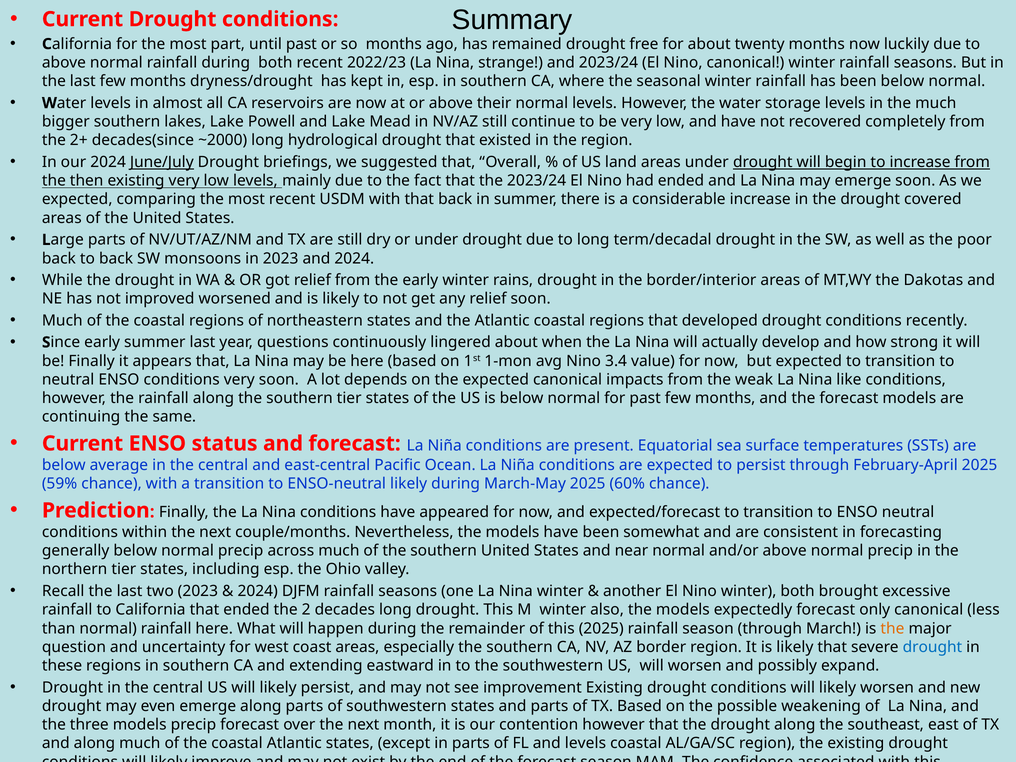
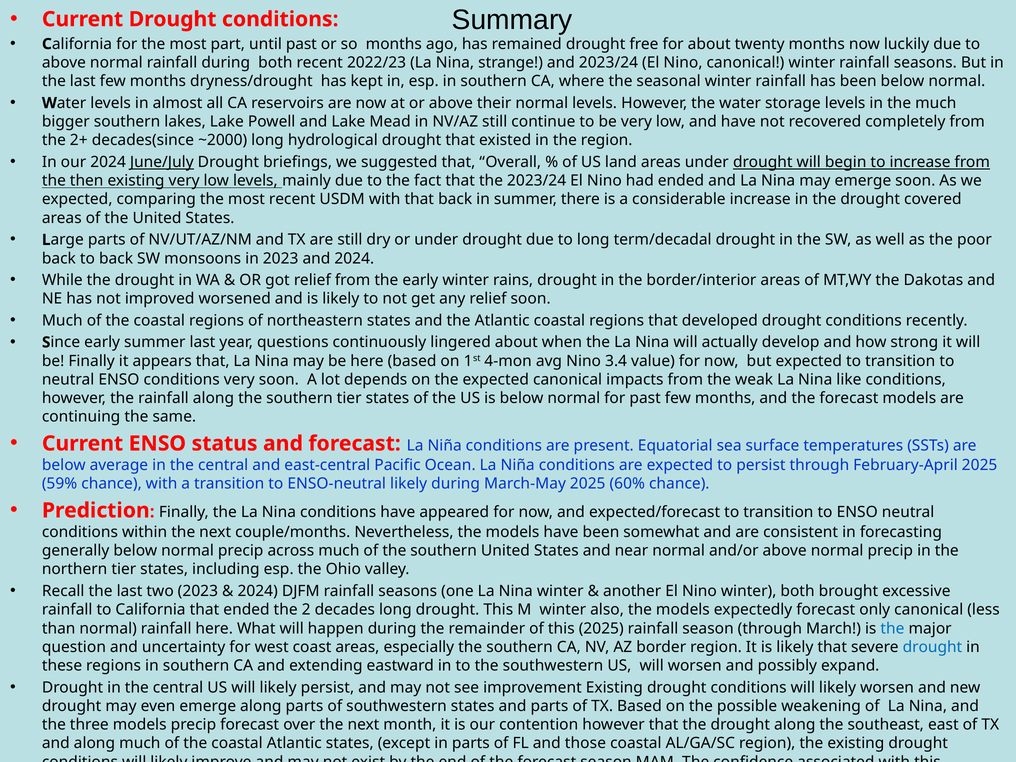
1-mon: 1-mon -> 4-mon (508, 361)
the colour: orange -> blue (892, 628)
and levels: levels -> those (585, 743)
